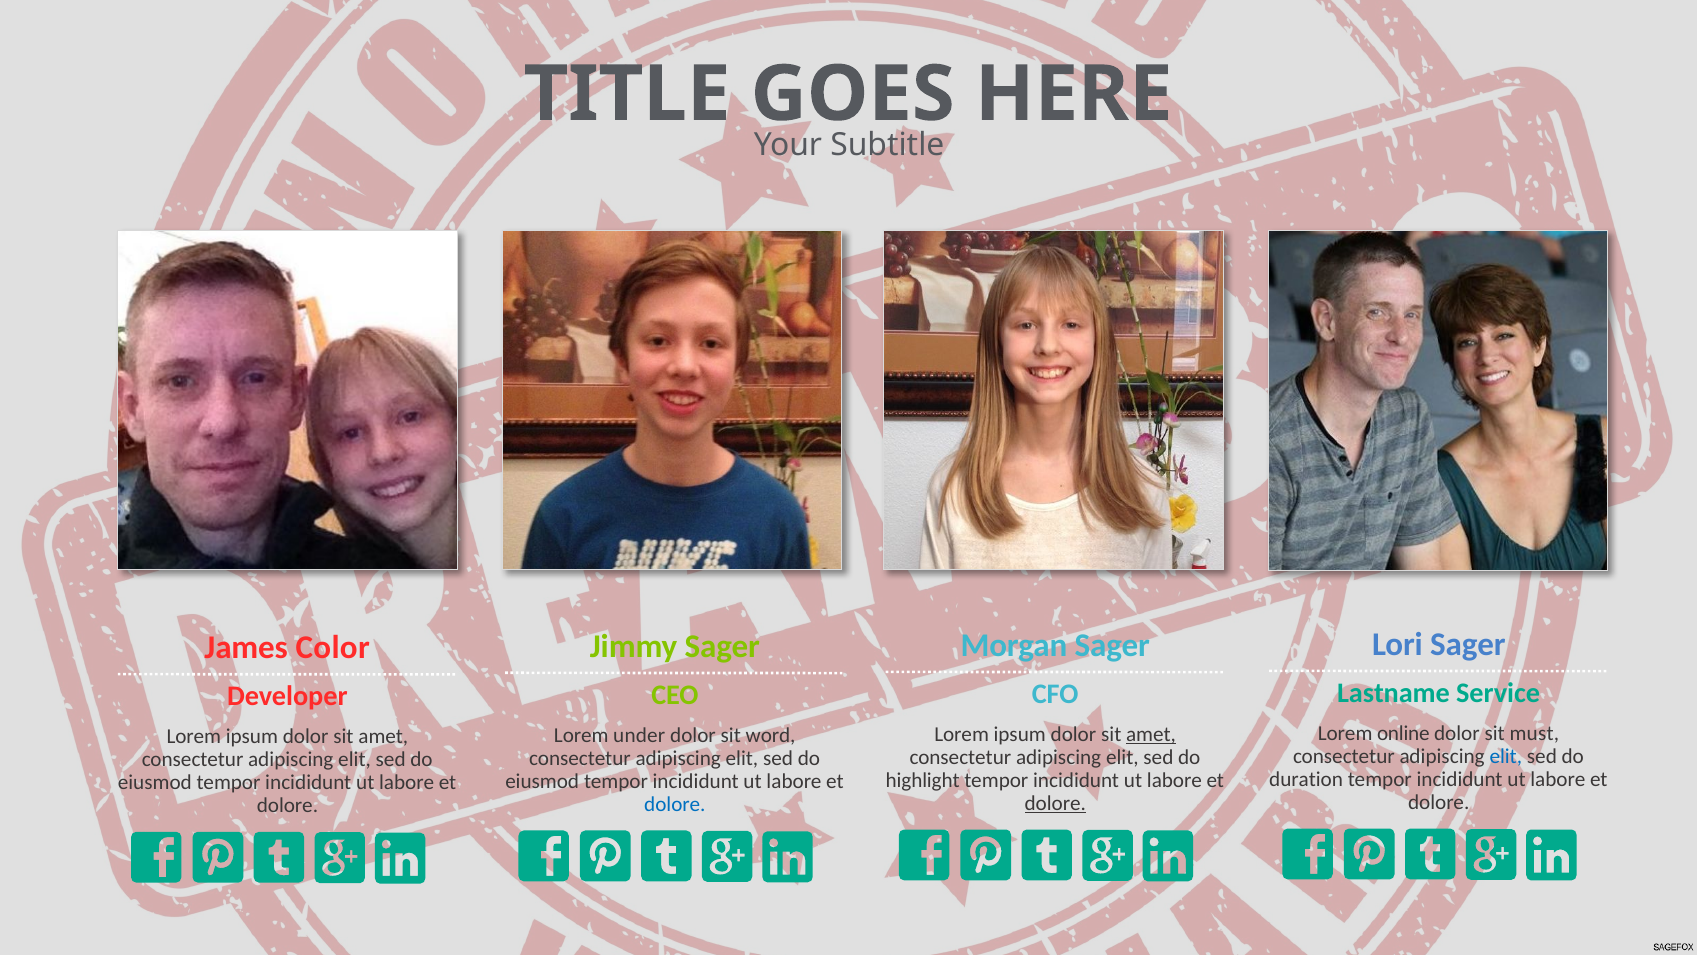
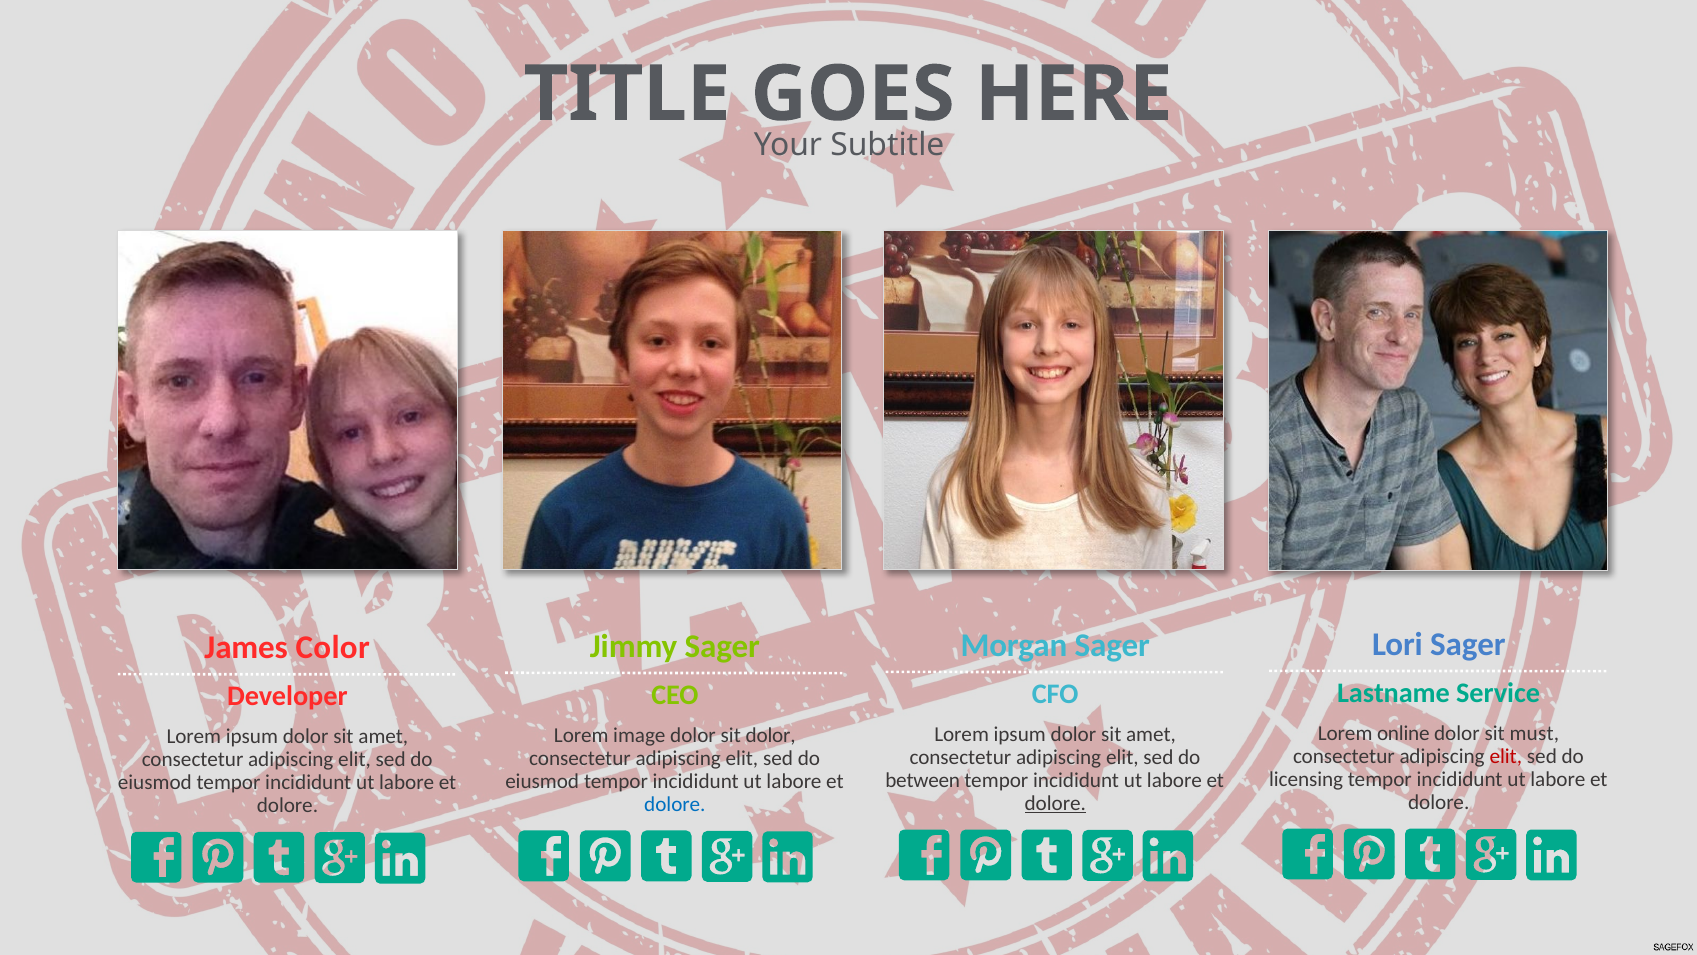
amet underline: present -> none (1151, 734)
under: under -> image (639, 735)
sit word: word -> dolor (771, 735)
elit colour: blue -> red (1506, 756)
duration: duration -> licensing (1306, 779)
highlight: highlight -> between (923, 780)
